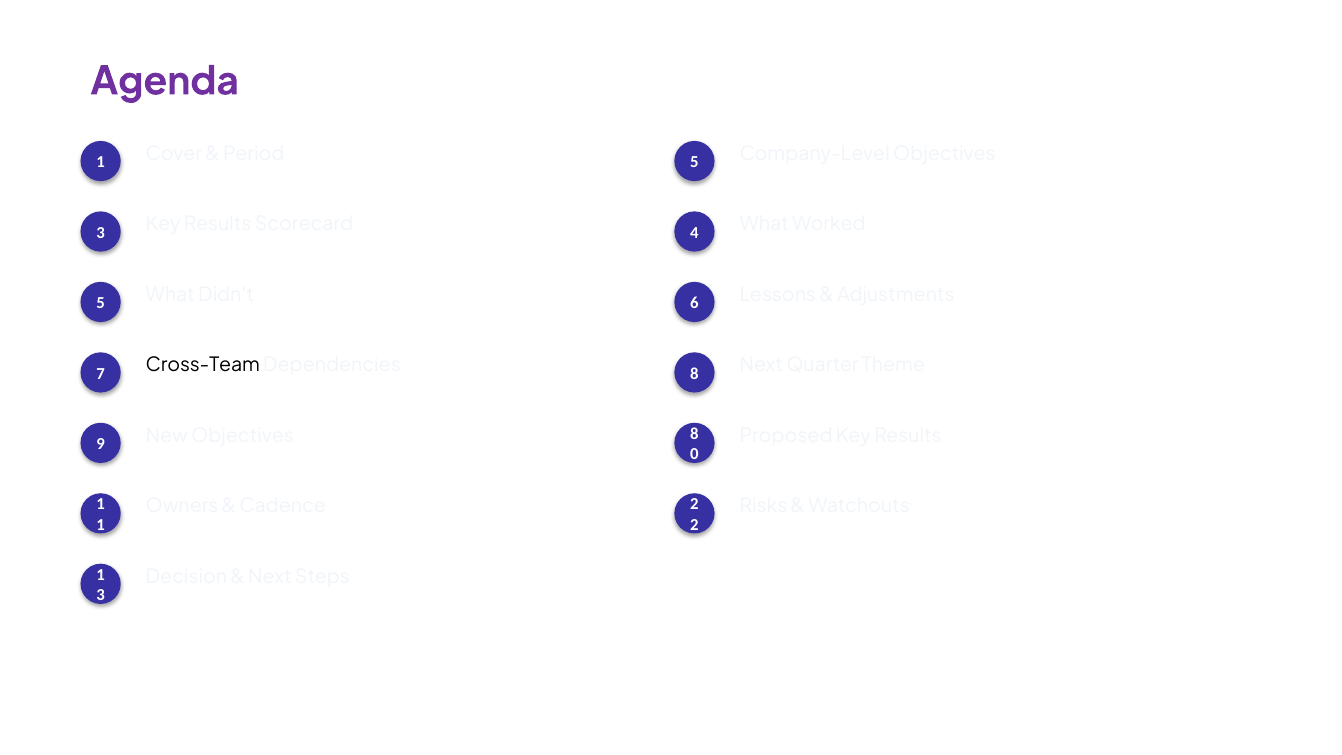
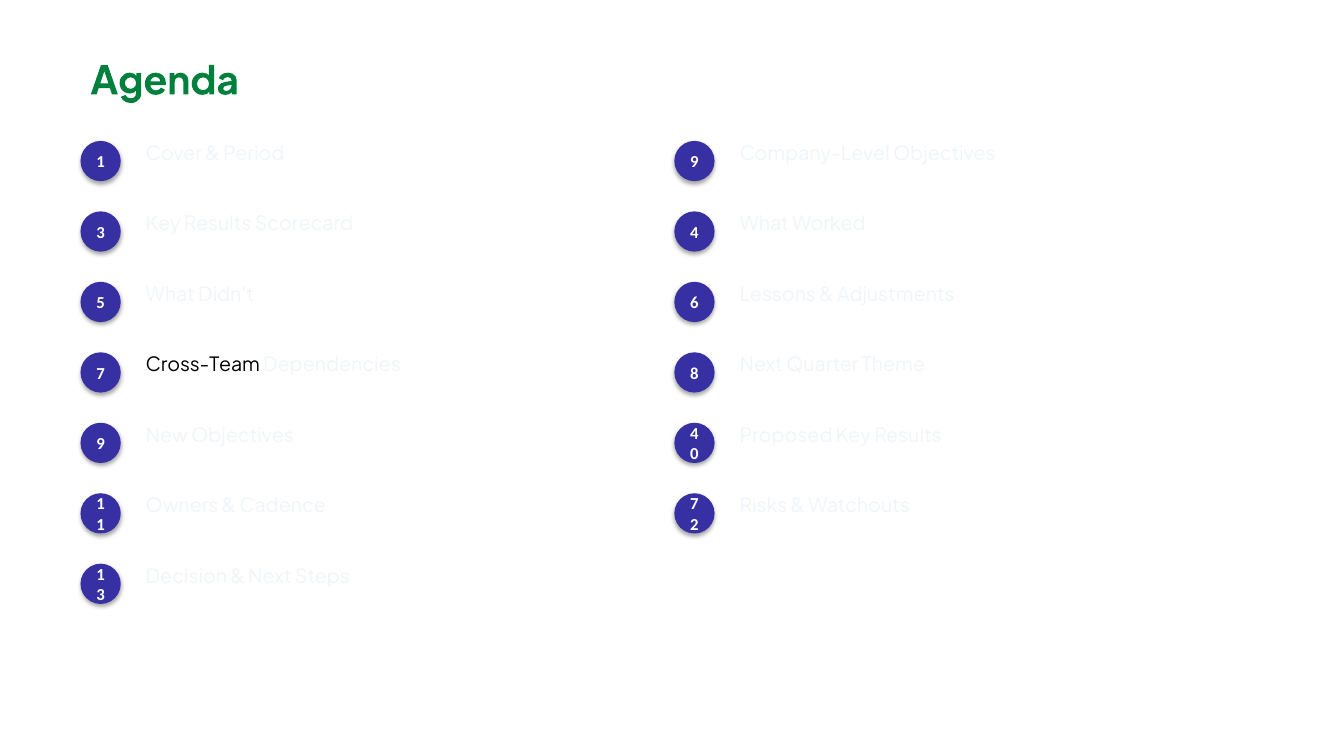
Agenda colour: purple -> green (165, 81)
Period 5: 5 -> 9 (694, 162)
Objectives 8: 8 -> 4 (694, 434)
Cadence 2: 2 -> 7 (694, 504)
